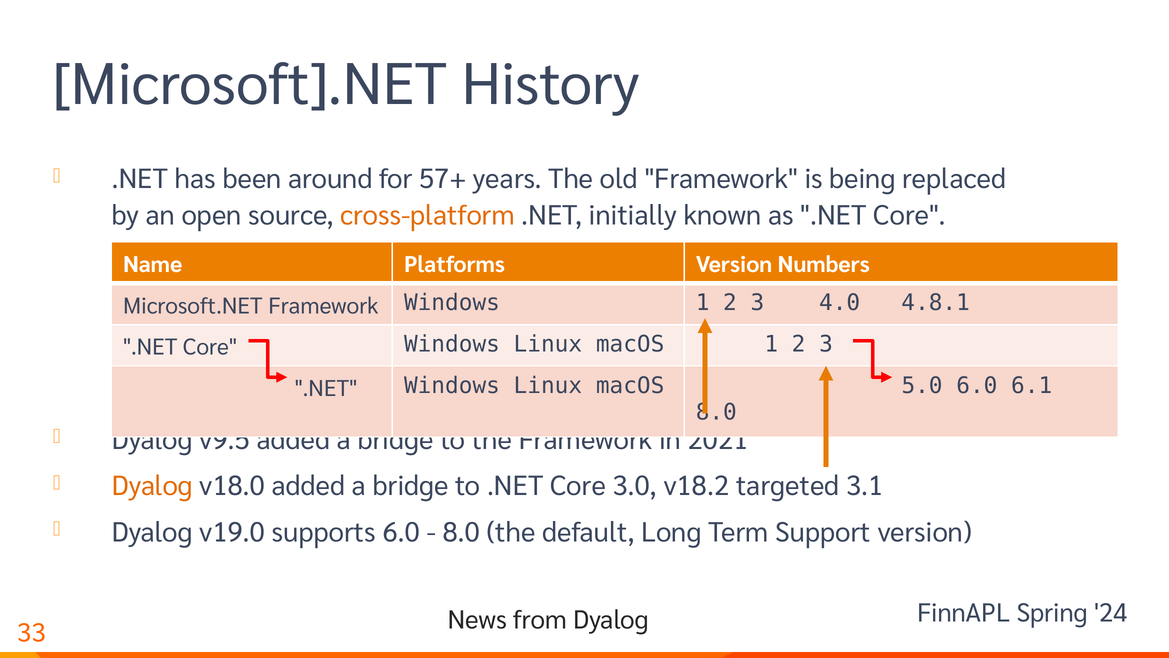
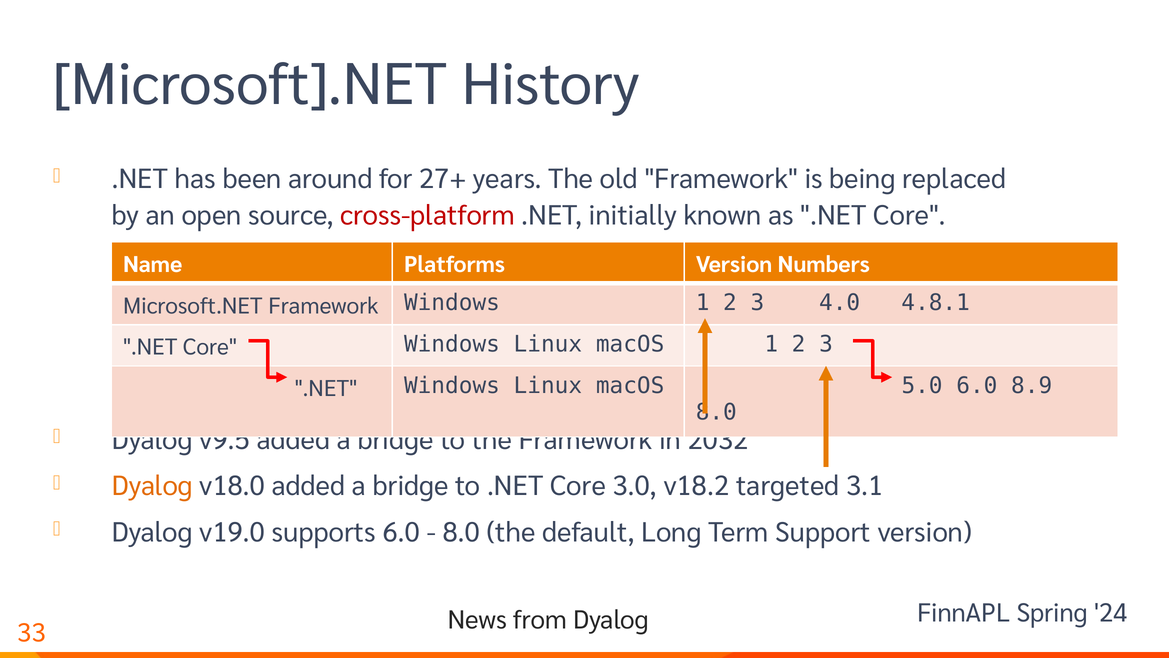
57+: 57+ -> 27+ (443, 179)
cross-platform colour: orange -> red (428, 216)
6.1: 6.1 -> 8.9 (1032, 385)
2021: 2021 -> 2032 (718, 440)
